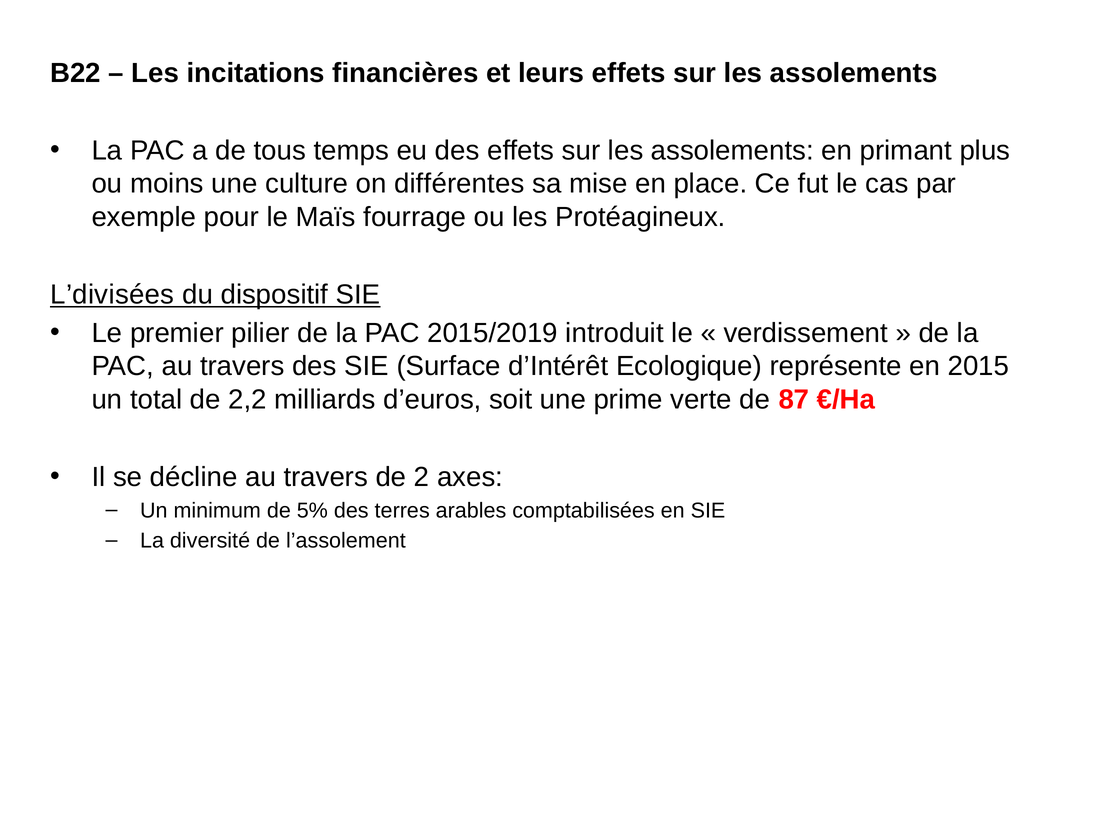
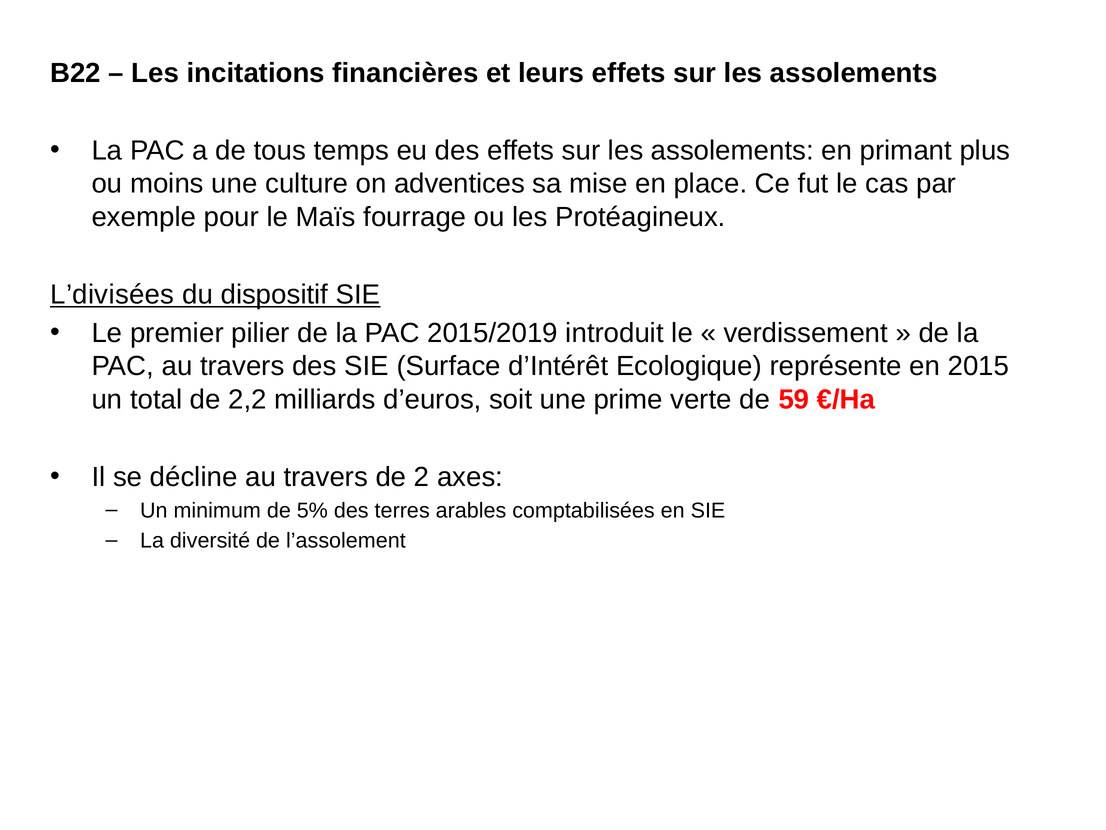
différentes: différentes -> adventices (459, 184)
87: 87 -> 59 (794, 399)
